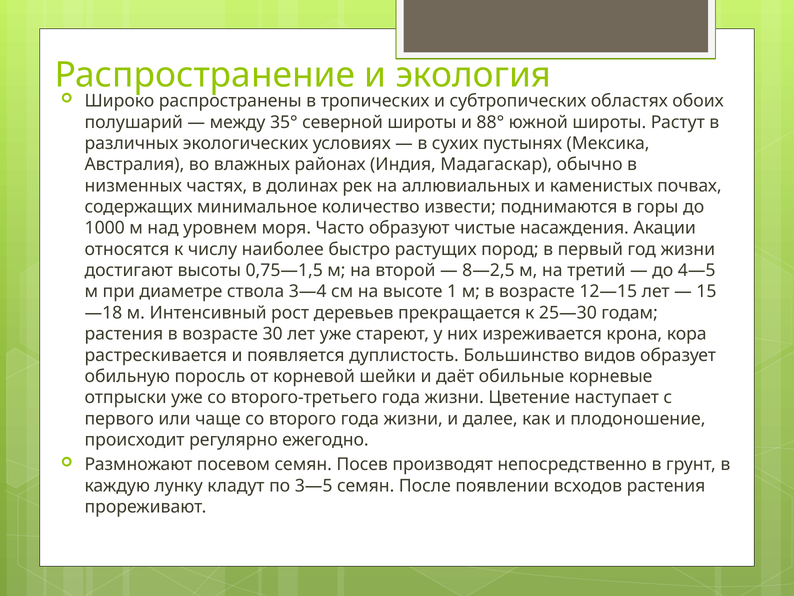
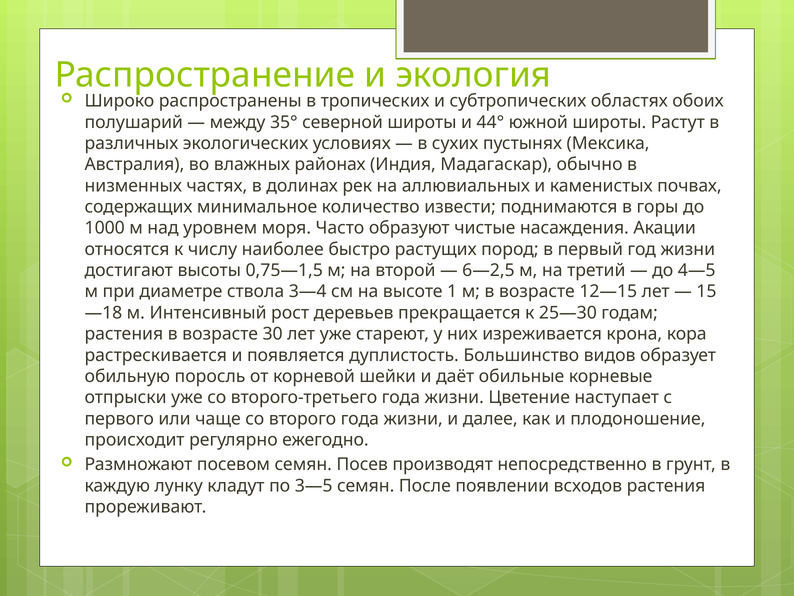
88°: 88° -> 44° (490, 122)
8—2,5: 8—2,5 -> 6—2,5 (488, 270)
